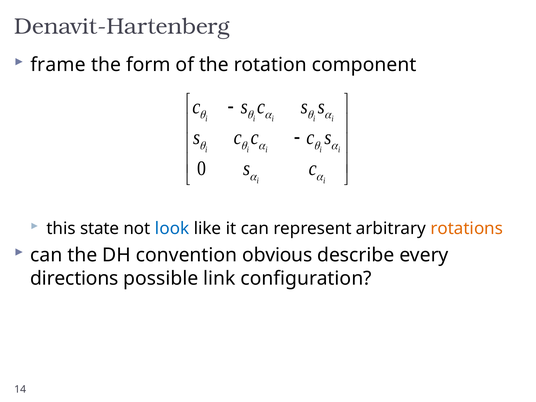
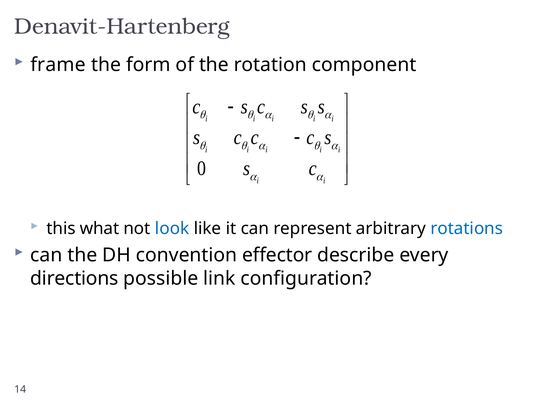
state: state -> what (100, 229)
rotations colour: orange -> blue (467, 229)
obvious: obvious -> effector (277, 255)
